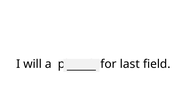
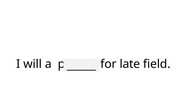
last: last -> late (130, 64)
